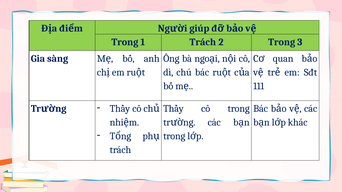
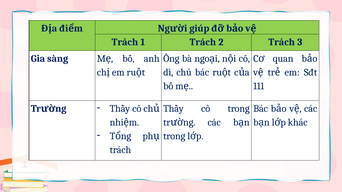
Trong: Trong -> Trách (125, 42)
2 Trong: Trong -> Trách (282, 42)
